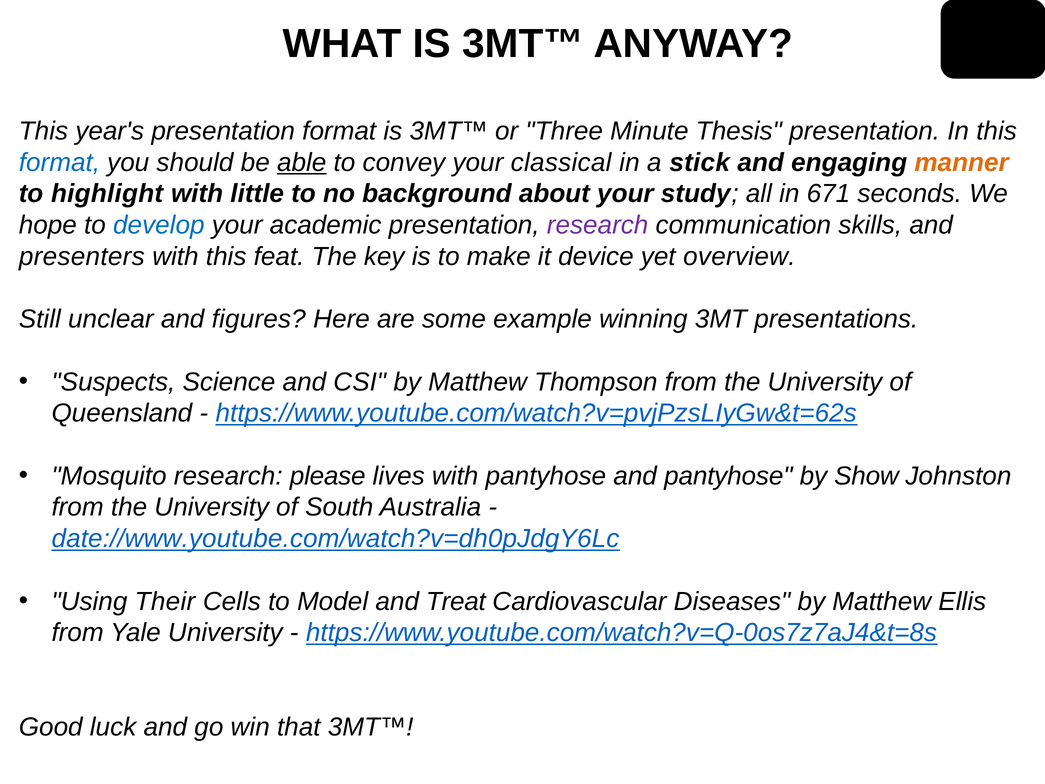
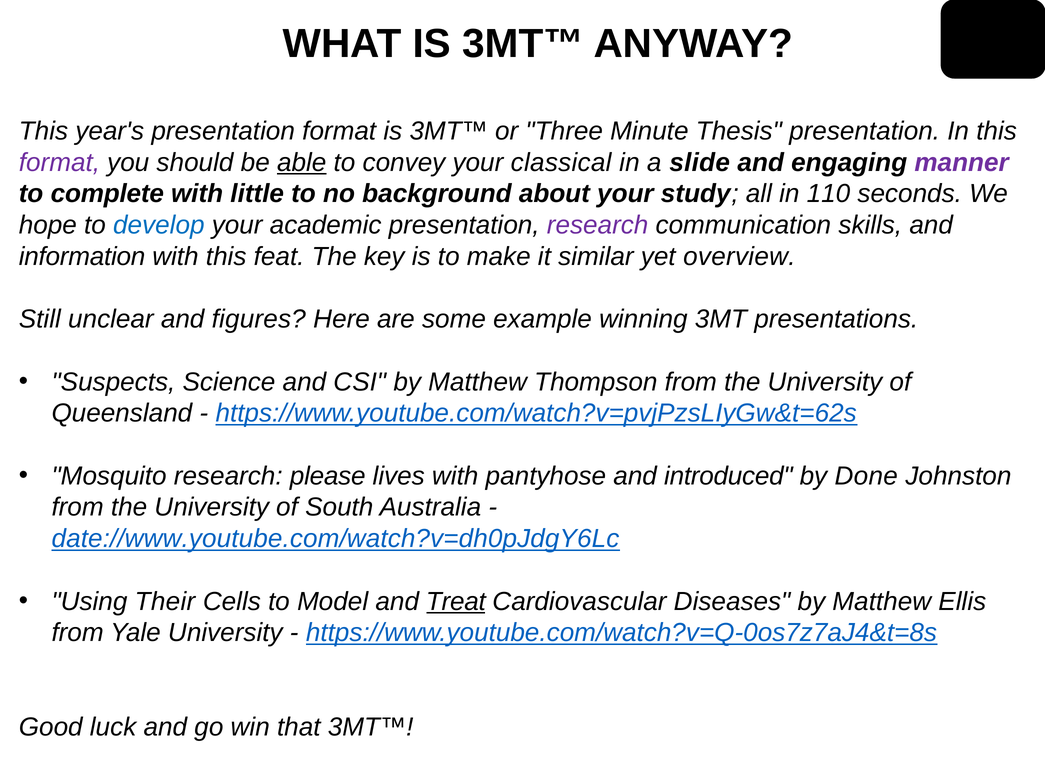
format colour: blue -> purple (59, 162)
stick: stick -> slide (700, 162)
manner colour: orange -> purple (962, 162)
highlight: highlight -> complete (107, 194)
671: 671 -> 110 (828, 194)
presenters: presenters -> information (82, 256)
device: device -> similar (596, 256)
and pantyhose: pantyhose -> introduced (728, 476)
Show: Show -> Done (866, 476)
Treat underline: none -> present (456, 601)
